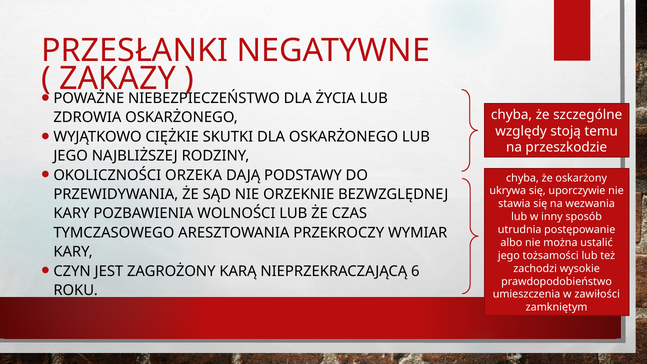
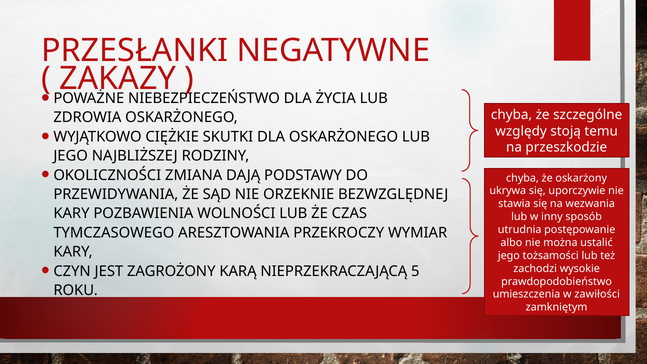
ORZEKA: ORZEKA -> ZMIANA (194, 175)
6: 6 -> 5 (415, 271)
